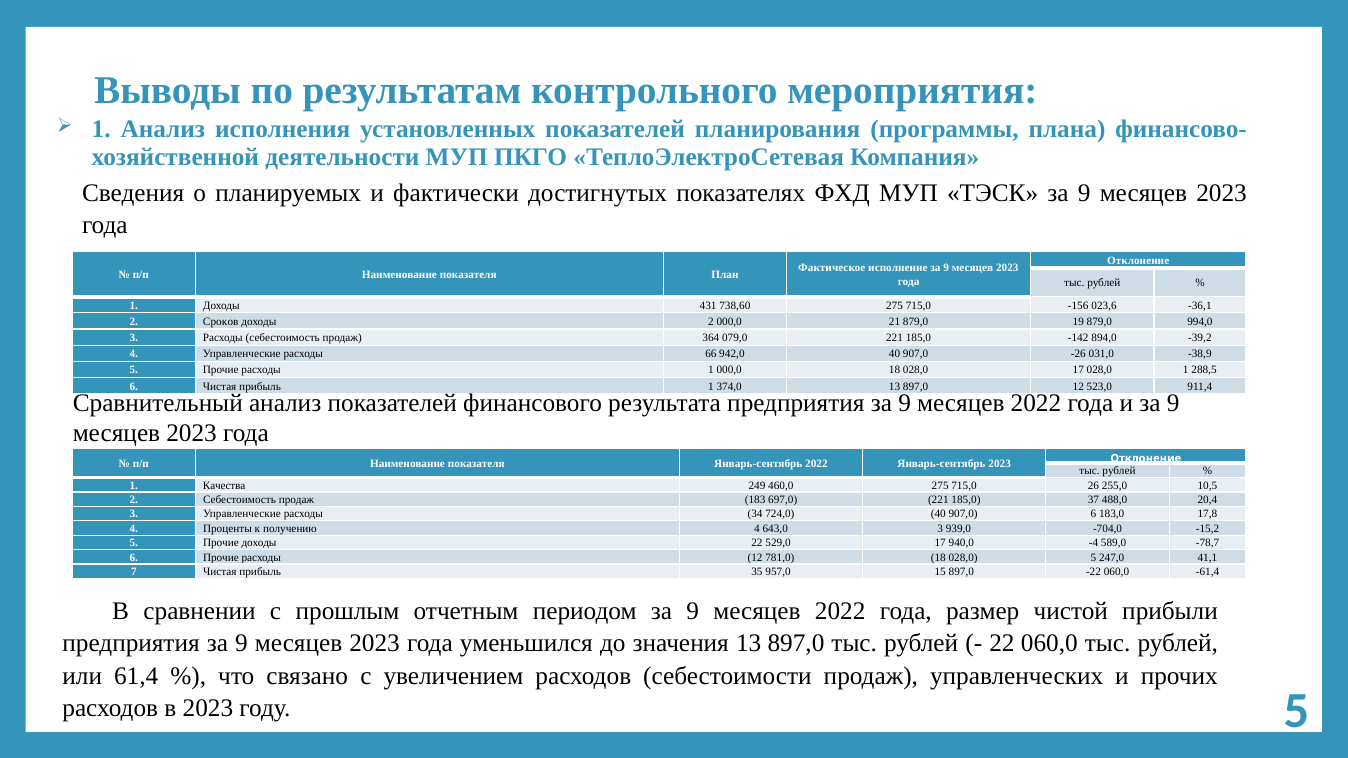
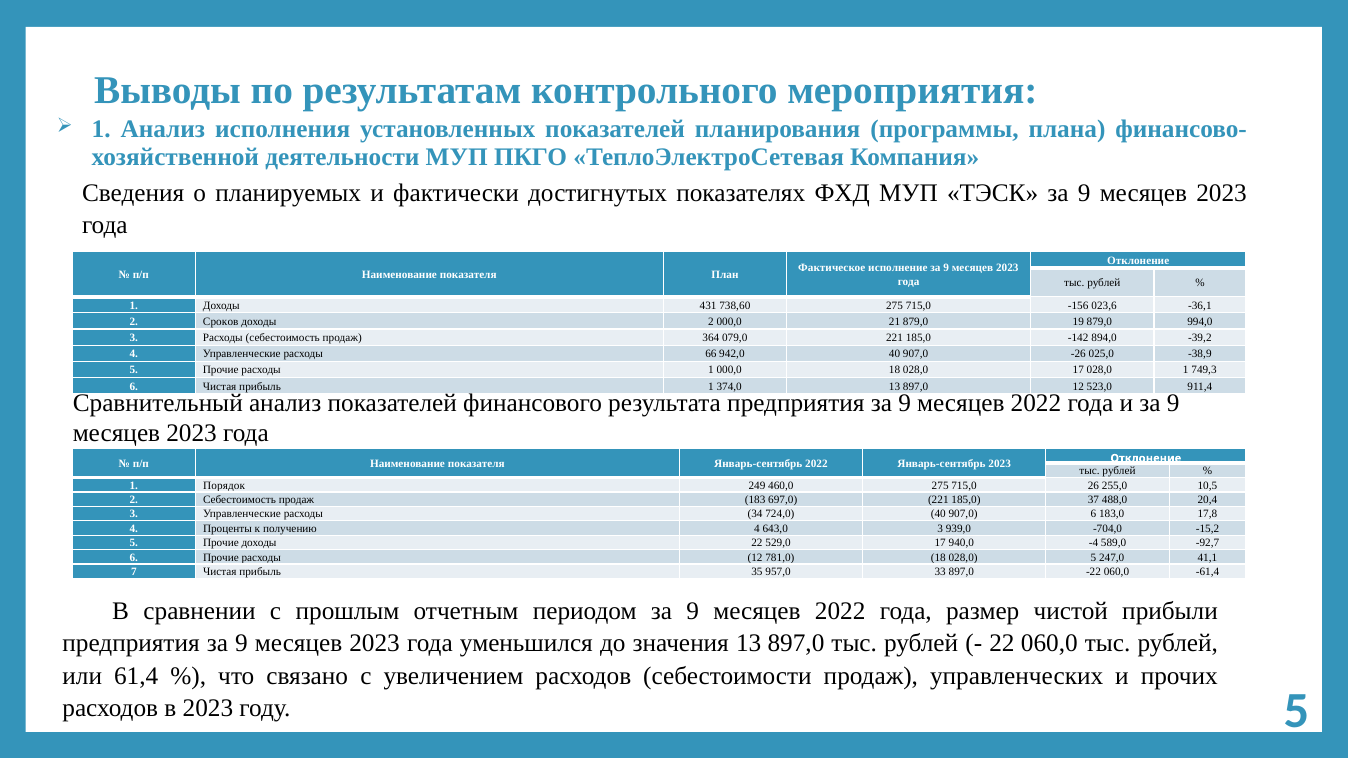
031,0: 031,0 -> 025,0 (1101, 354)
288,5: 288,5 -> 749,3 (1204, 370)
Качества: Качества -> Порядок (224, 486)
-78,7: -78,7 -> -92,7 (1208, 543)
15: 15 -> 33 (940, 572)
